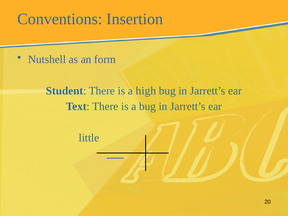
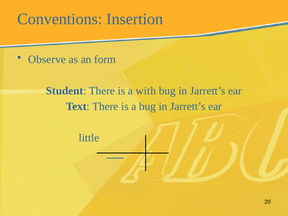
Nutshell: Nutshell -> Observe (47, 59)
high: high -> with (146, 91)
